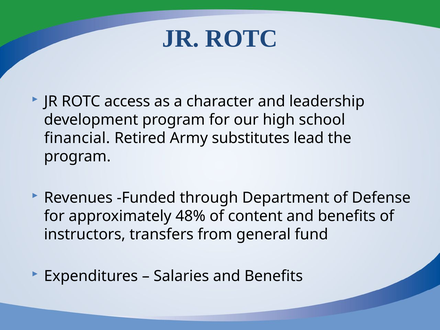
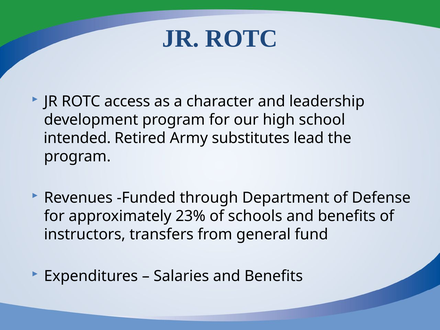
financial: financial -> intended (77, 138)
48%: 48% -> 23% (191, 216)
content: content -> schools (255, 216)
